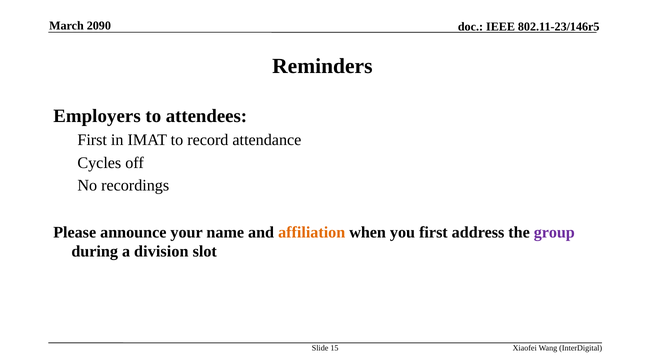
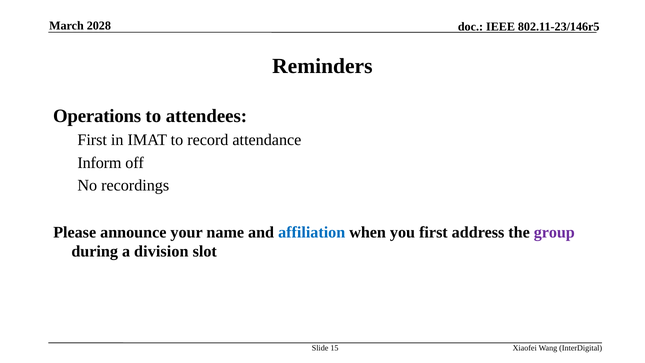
2090: 2090 -> 2028 (99, 26)
Employers: Employers -> Operations (97, 116)
Cycles: Cycles -> Inform (99, 163)
affiliation colour: orange -> blue (312, 232)
